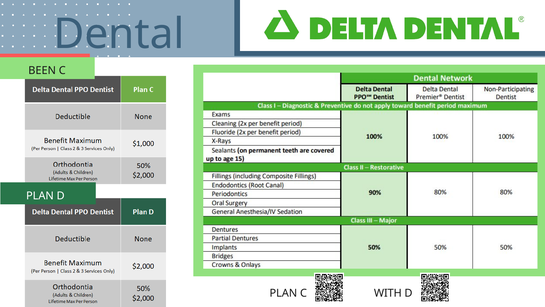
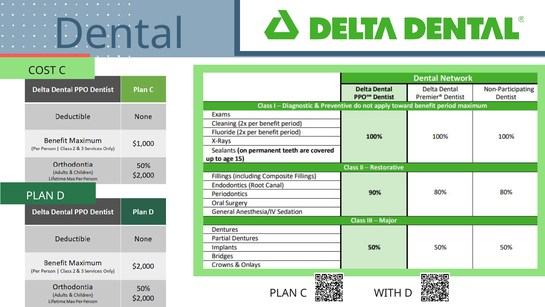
BEEN: BEEN -> COST (42, 71)
